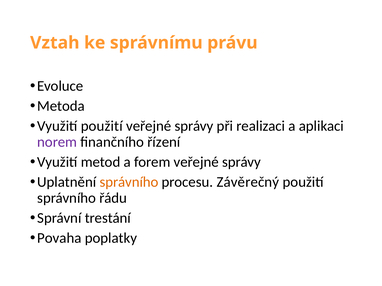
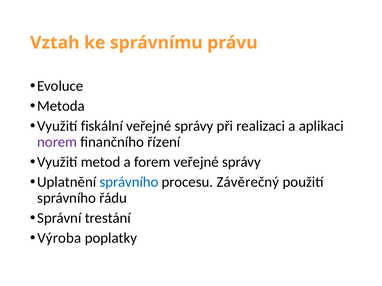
Využití použití: použití -> fiskální (102, 126)
správního colour: orange -> blue (129, 182)
Povaha: Povaha -> Výroba (59, 238)
